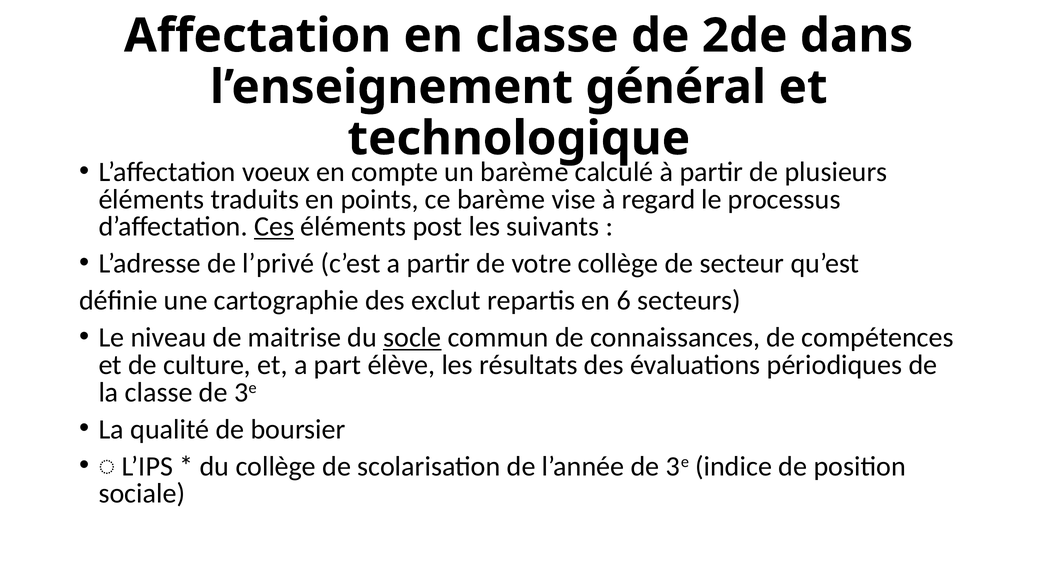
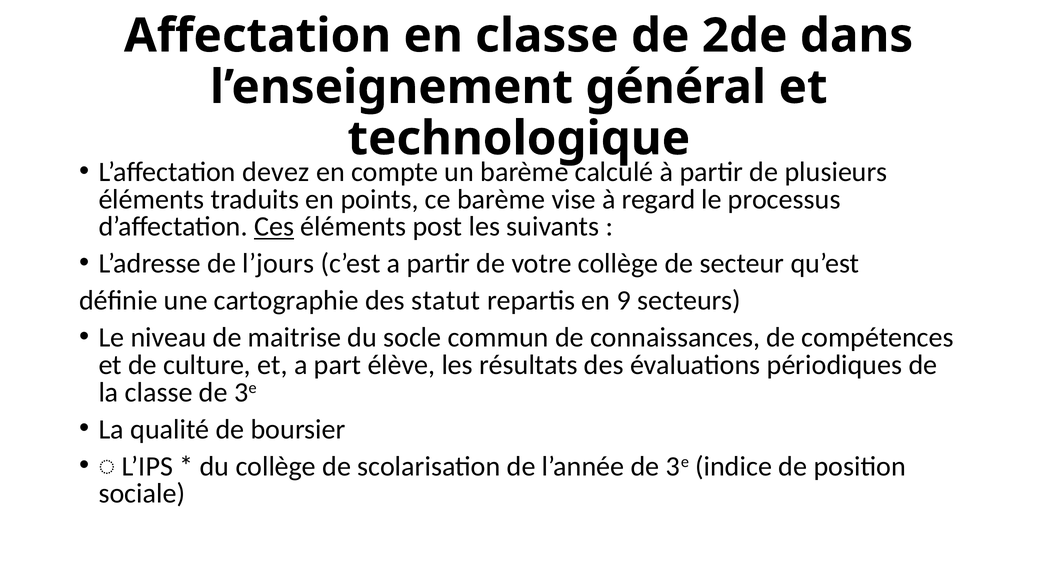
voeux: voeux -> devez (276, 172)
l’privé: l’privé -> l’jours (278, 264)
exclut: exclut -> statut (446, 301)
6: 6 -> 9 (624, 301)
socle underline: present -> none (412, 338)
